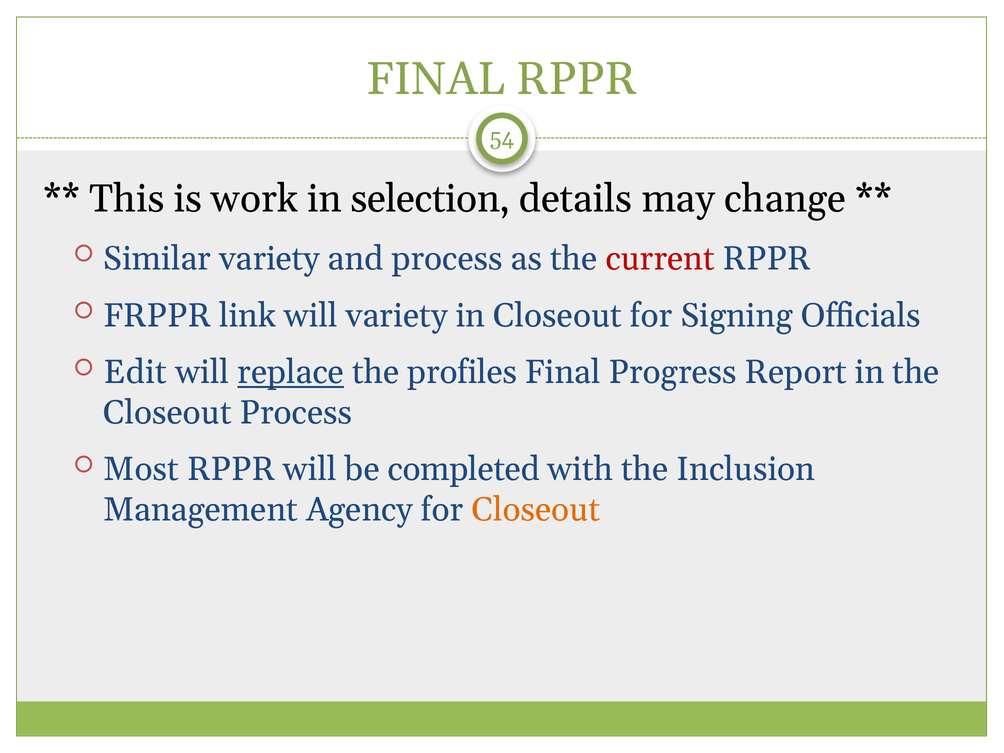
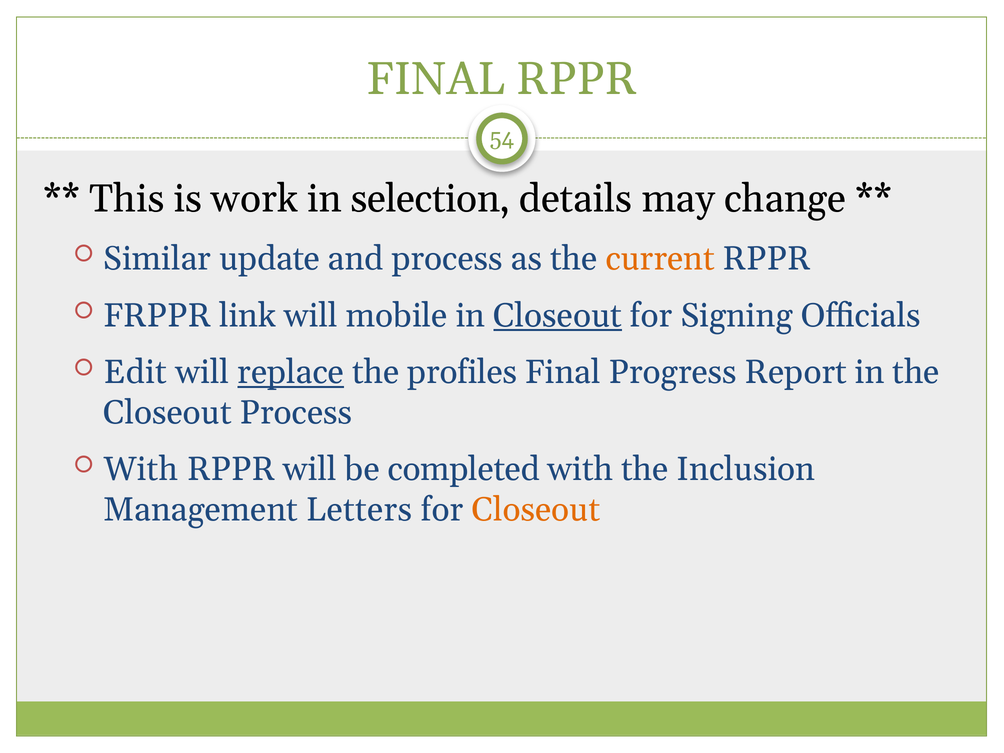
Similar variety: variety -> update (270, 259)
current colour: red -> orange (660, 259)
will variety: variety -> mobile (397, 315)
Closeout underline: none -> present (558, 315)
Most: Most -> With (141, 469)
Agency: Agency -> Letters (359, 510)
